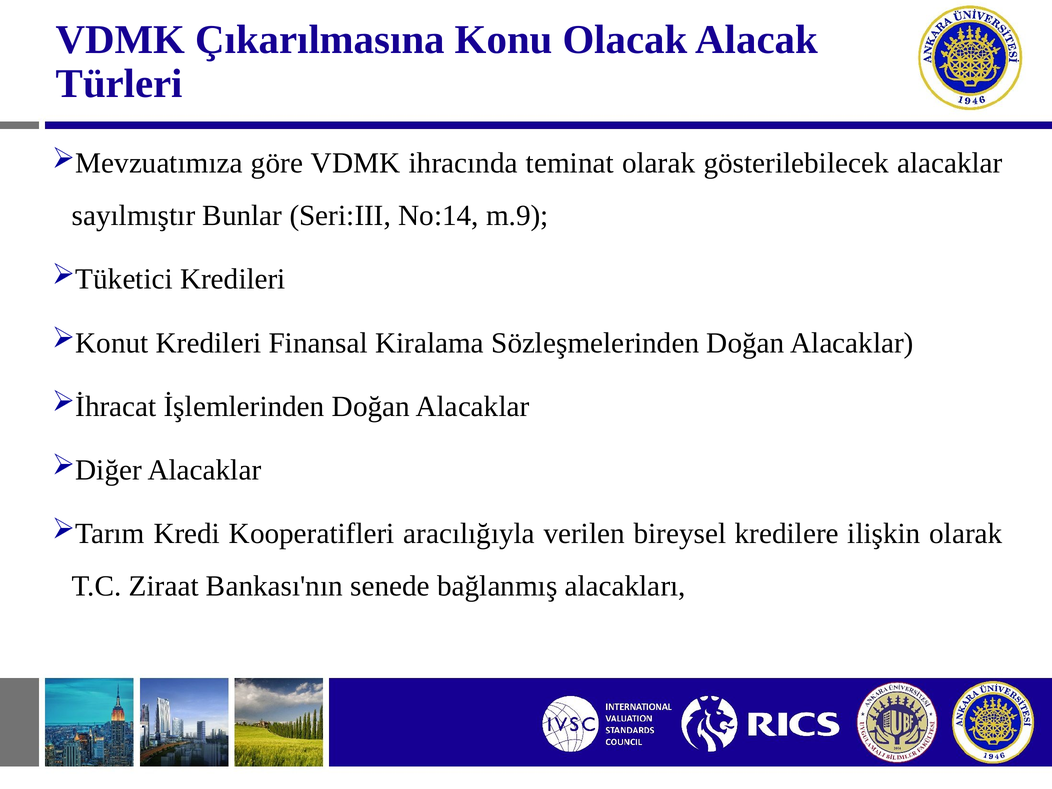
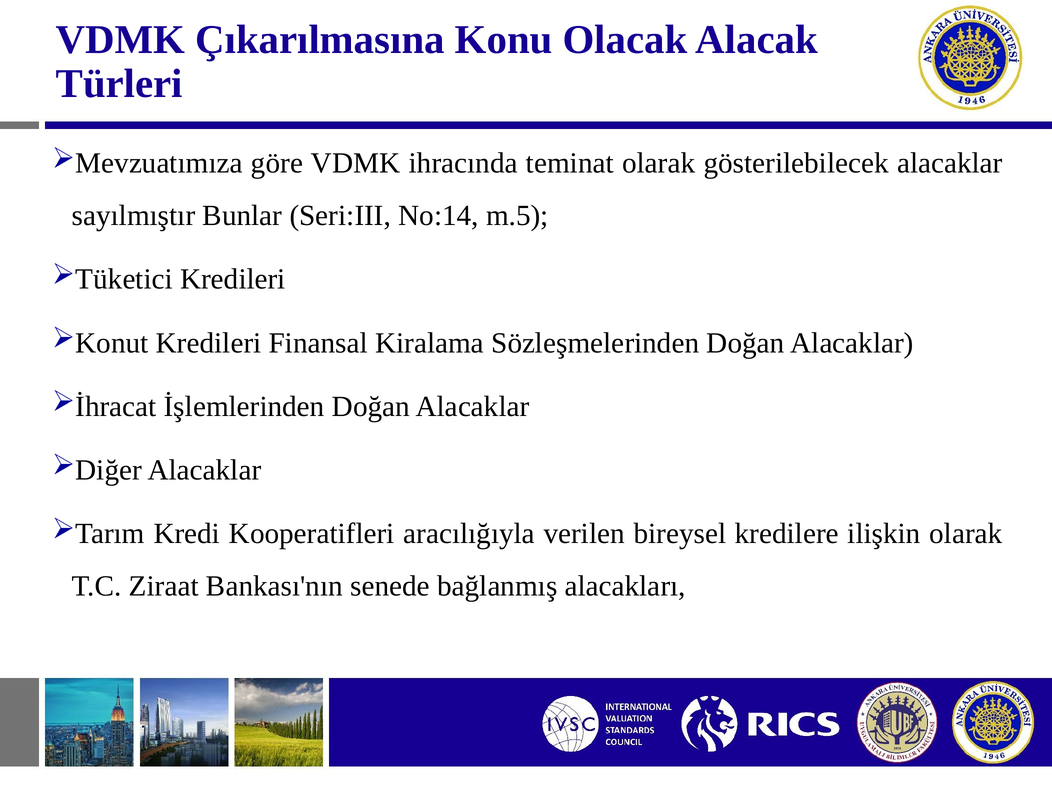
m.9: m.9 -> m.5 (517, 216)
